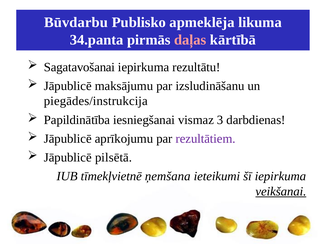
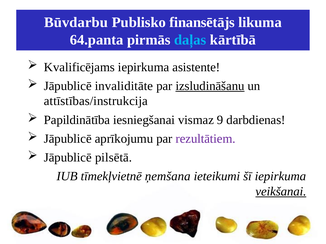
apmeklēja: apmeklēja -> finansētājs (202, 22)
34.panta: 34.panta -> 64.panta (97, 40)
daļas colour: pink -> light blue (190, 40)
Sagatavošanai: Sagatavošanai -> Kvalificējams (79, 67)
rezultātu: rezultātu -> asistente (196, 67)
maksājumu: maksājumu -> invaliditāte (124, 86)
izsludināšanu underline: none -> present (210, 86)
piegādes/instrukcija: piegādes/instrukcija -> attīstības/instrukcija (96, 101)
3: 3 -> 9 (220, 120)
